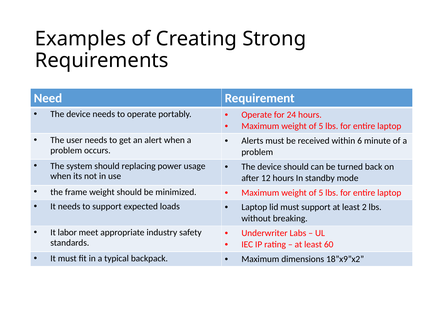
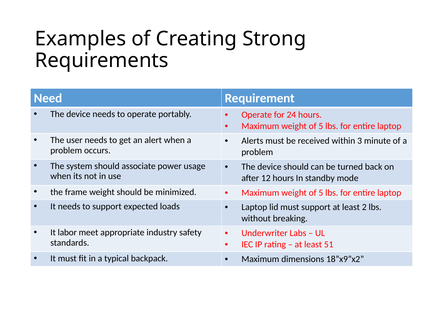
6: 6 -> 3 (360, 141)
replacing: replacing -> associate (139, 166)
60: 60 -> 51 (329, 245)
